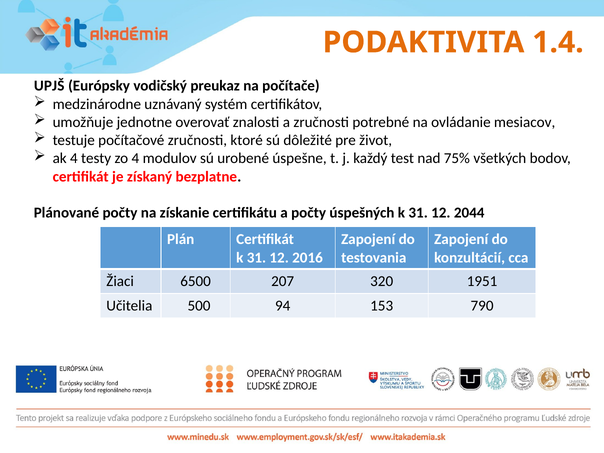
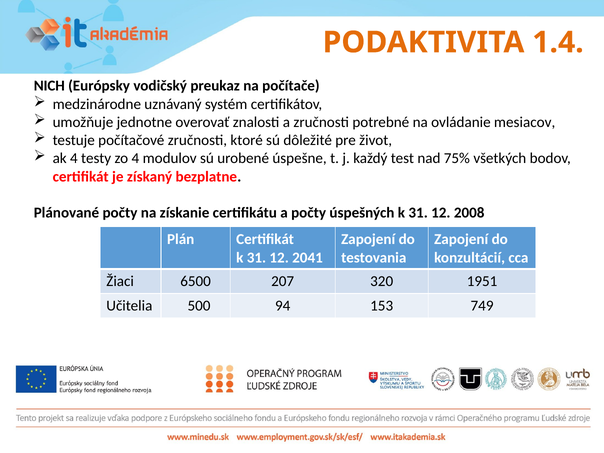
UPJŠ: UPJŠ -> NICH (49, 86)
2044: 2044 -> 2008 (469, 213)
2016: 2016 -> 2041 (307, 258)
790: 790 -> 749 (482, 306)
